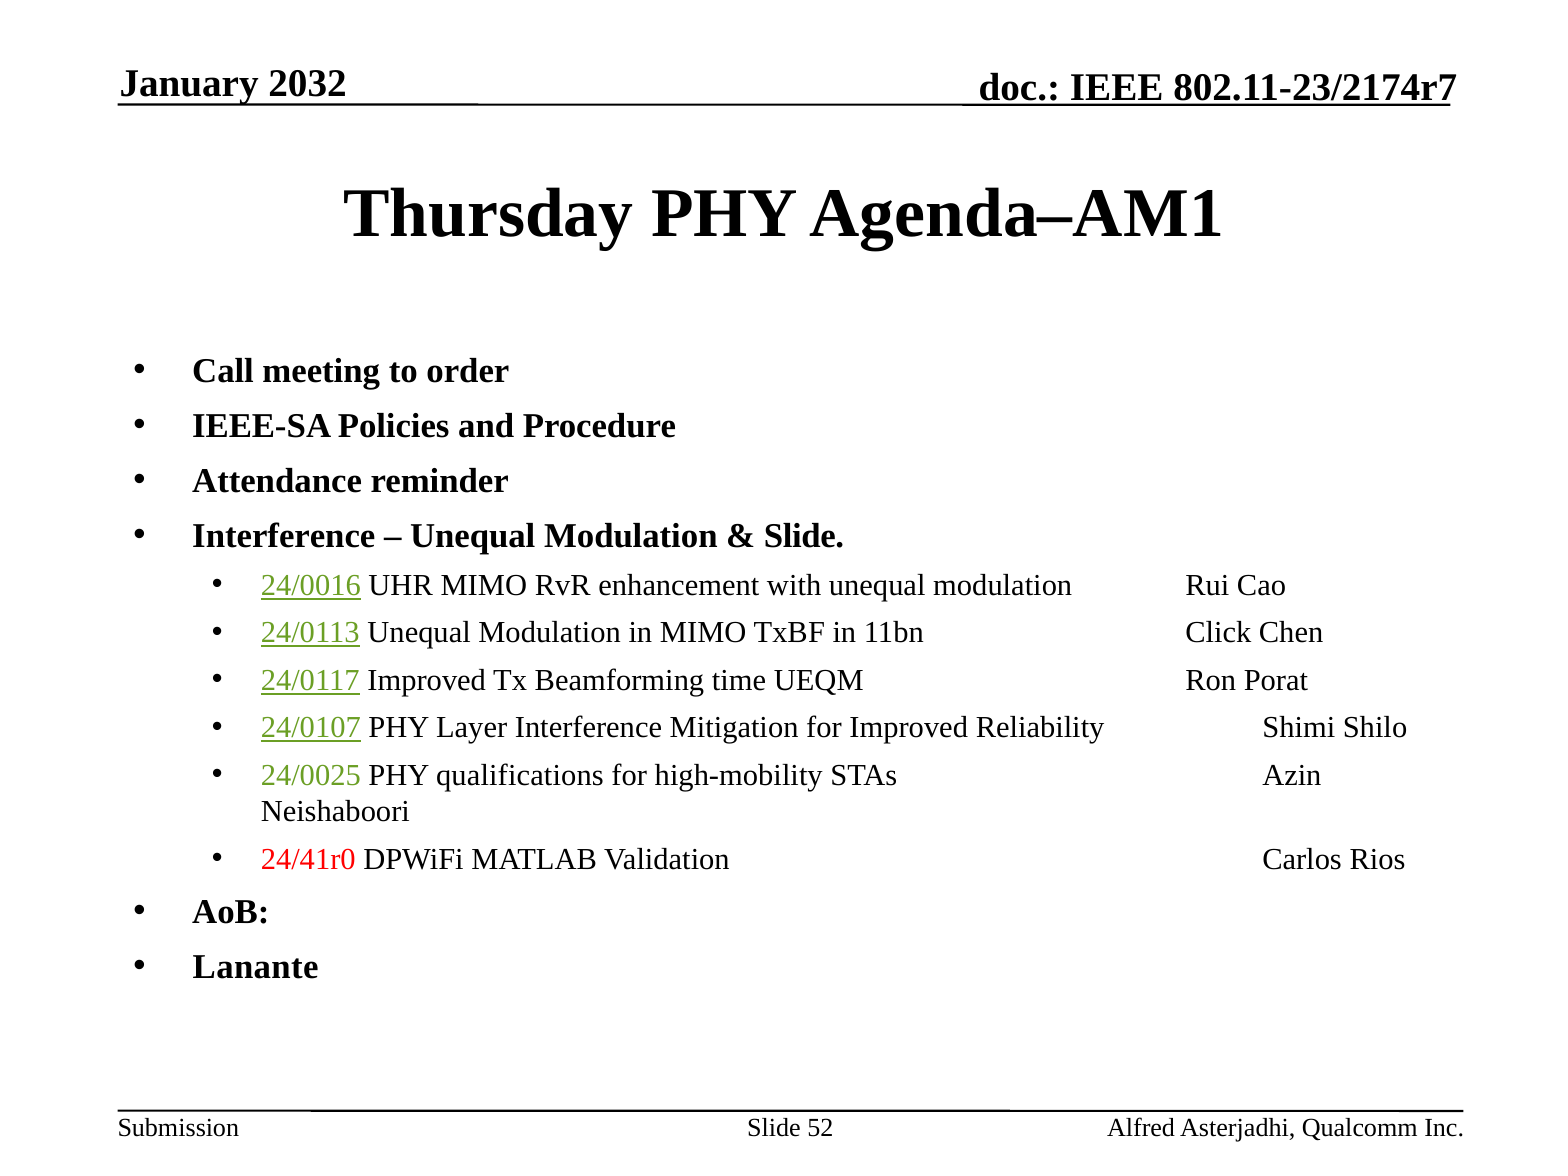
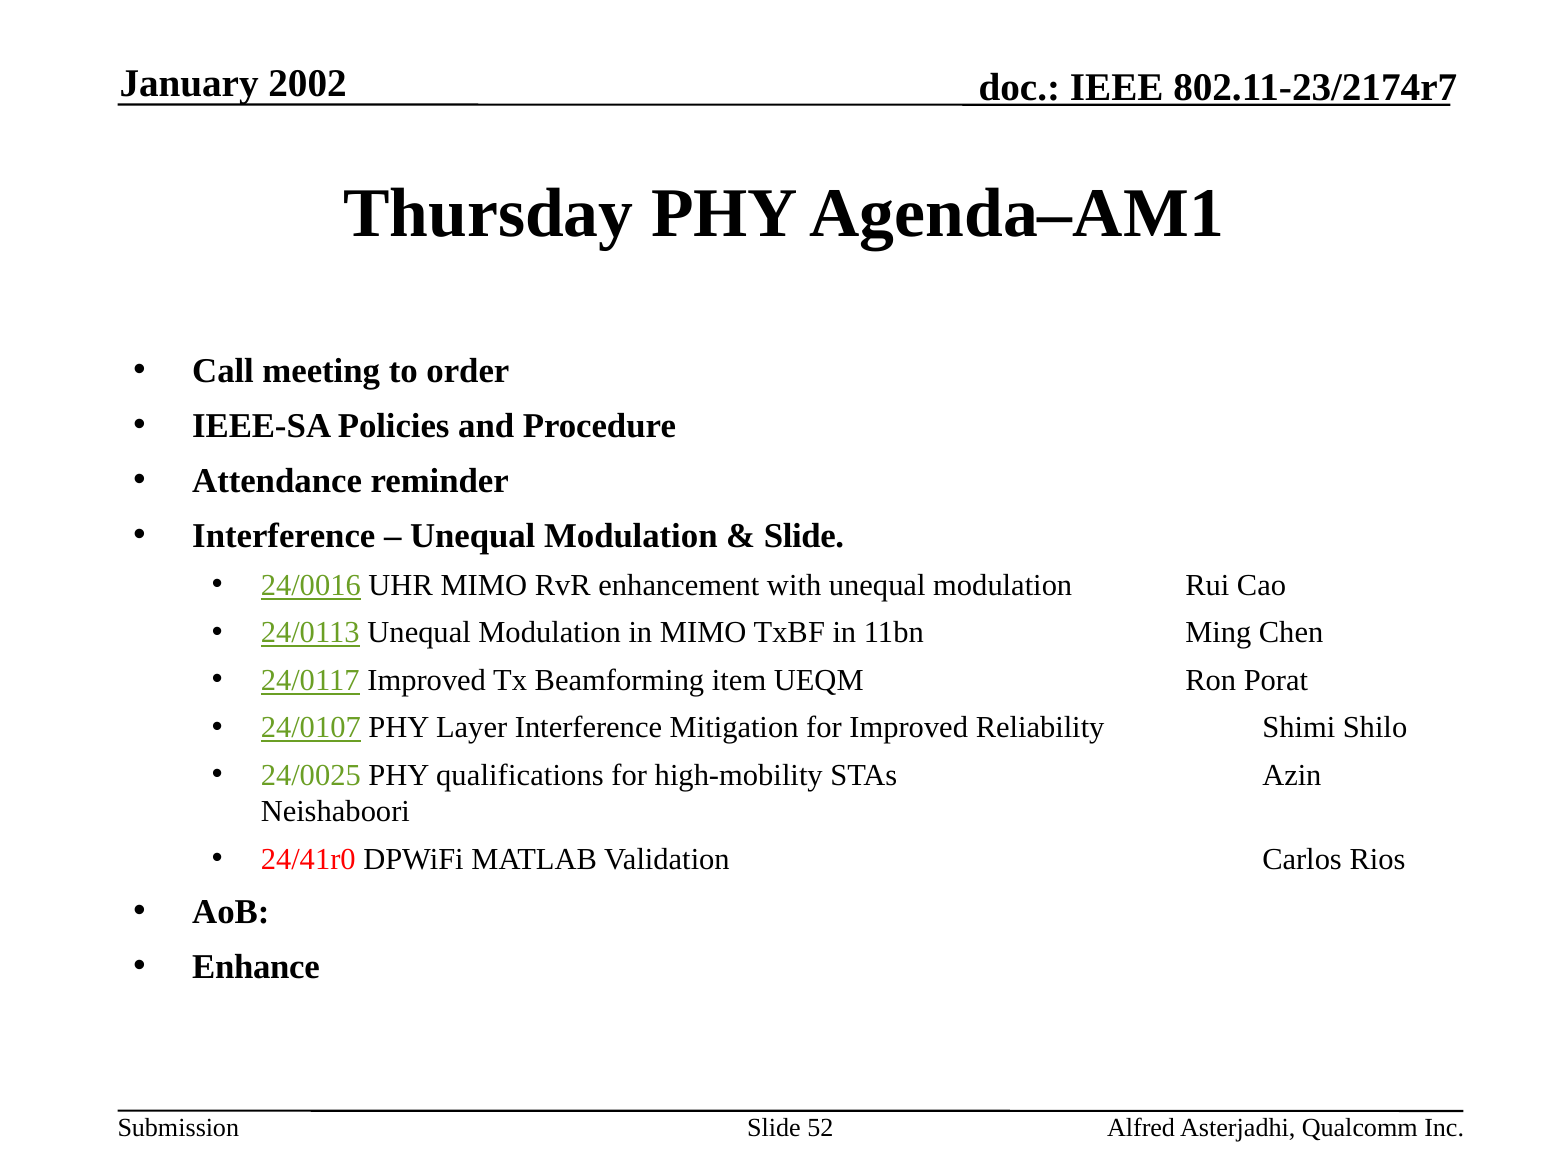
2032: 2032 -> 2002 (308, 83)
Click: Click -> Ming (1218, 633)
time: time -> item (739, 680)
Lanante: Lanante -> Enhance (256, 967)
